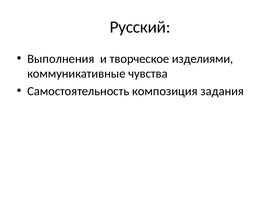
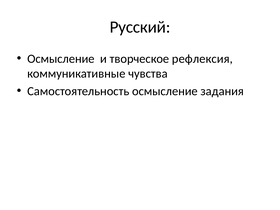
Выполнения: Выполнения -> Осмысление (61, 59)
изделиями: изделиями -> рефлексия (202, 59)
Самостоятельность композиция: композиция -> осмысление (165, 91)
